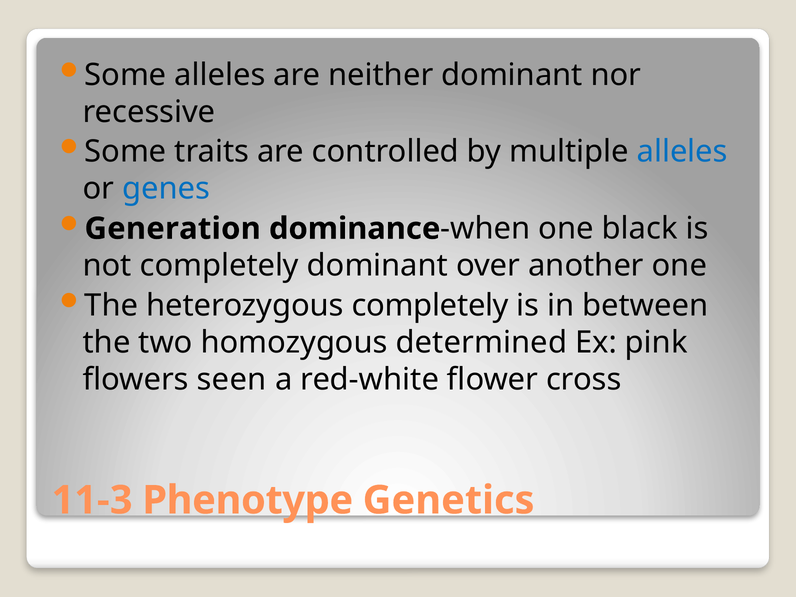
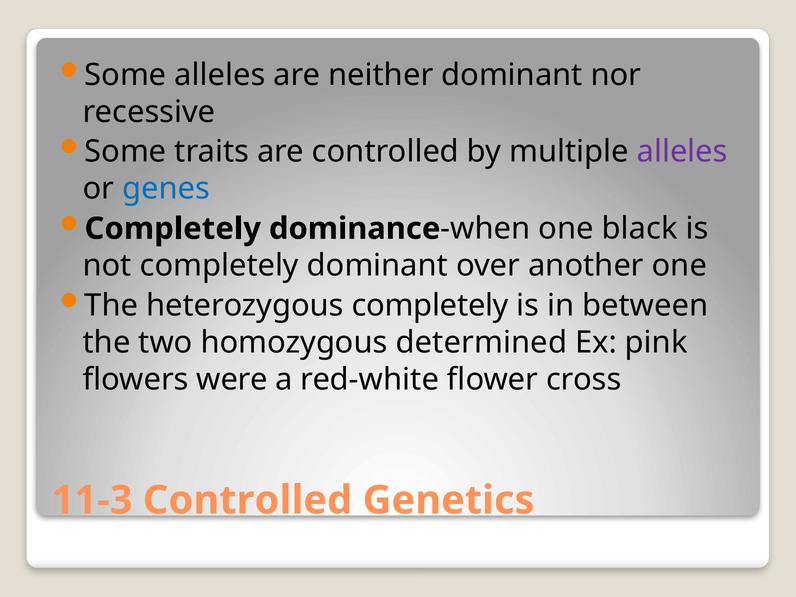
alleles colour: blue -> purple (682, 152)
Generation: Generation -> Completely (173, 229)
seen: seen -> were (232, 380)
11-3 Phenotype: Phenotype -> Controlled (248, 500)
